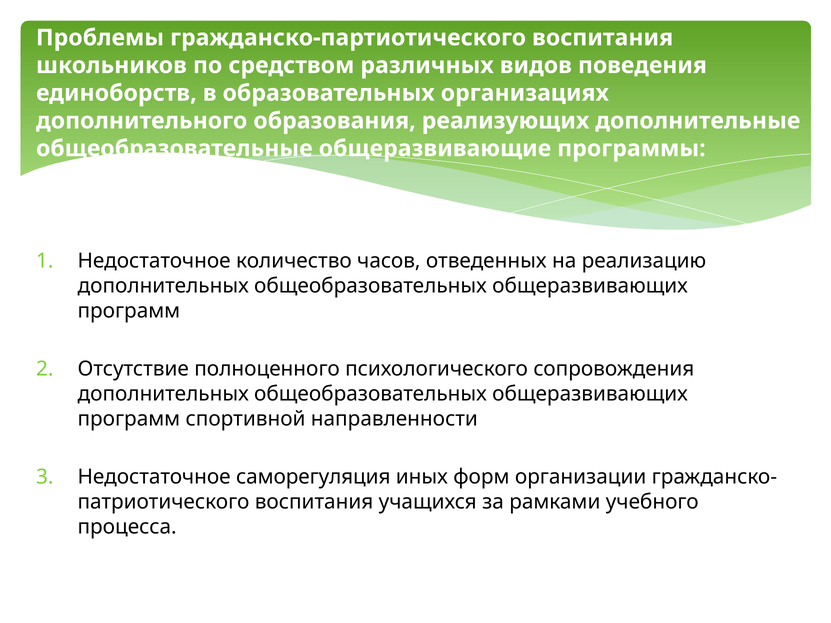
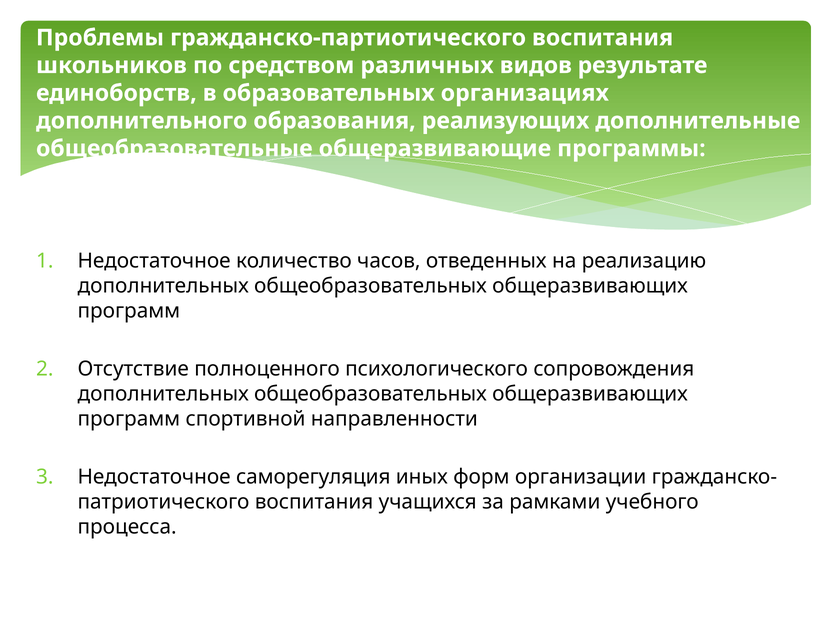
поведения: поведения -> результате (642, 65)
